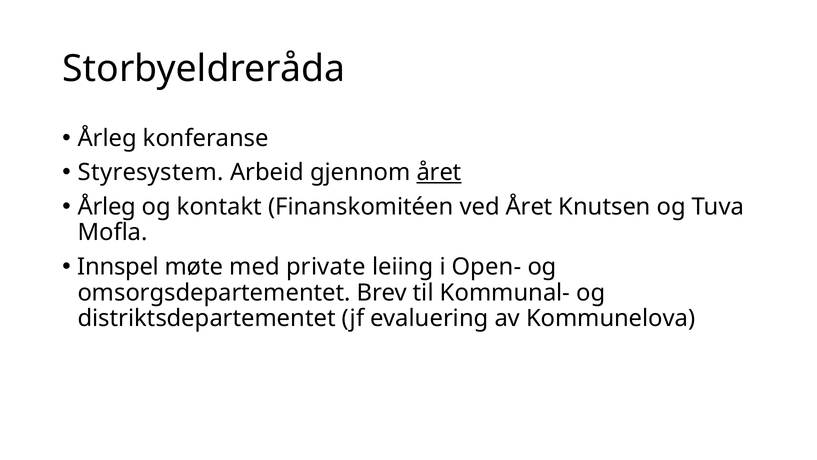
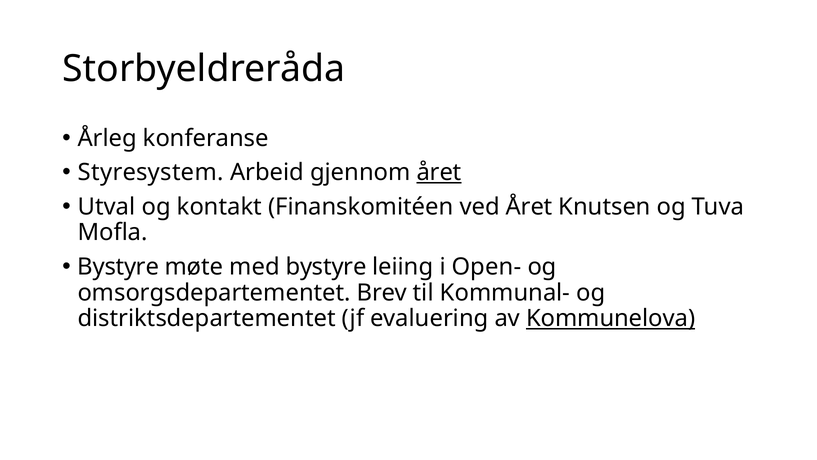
Årleg: Årleg -> Utval (107, 207)
Innspel: Innspel -> Bystyre (118, 267)
med private: private -> bystyre (326, 267)
Kommunelova underline: none -> present (611, 318)
